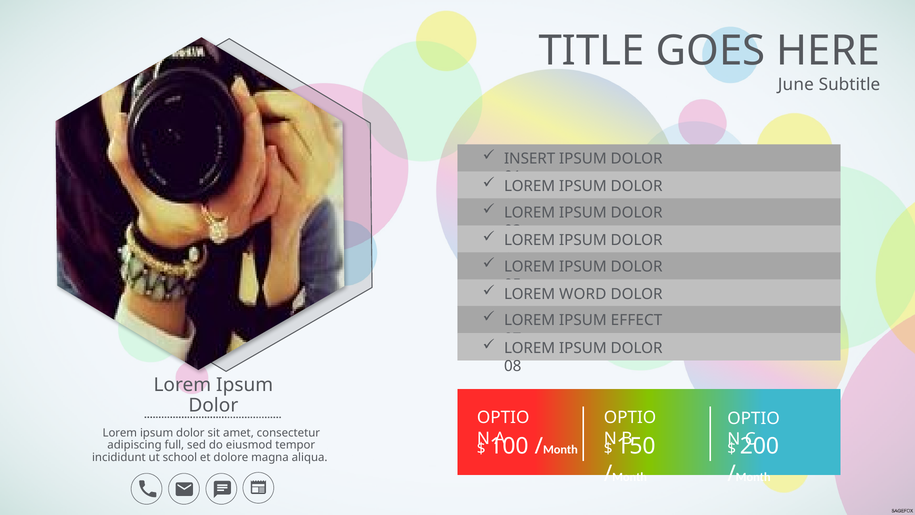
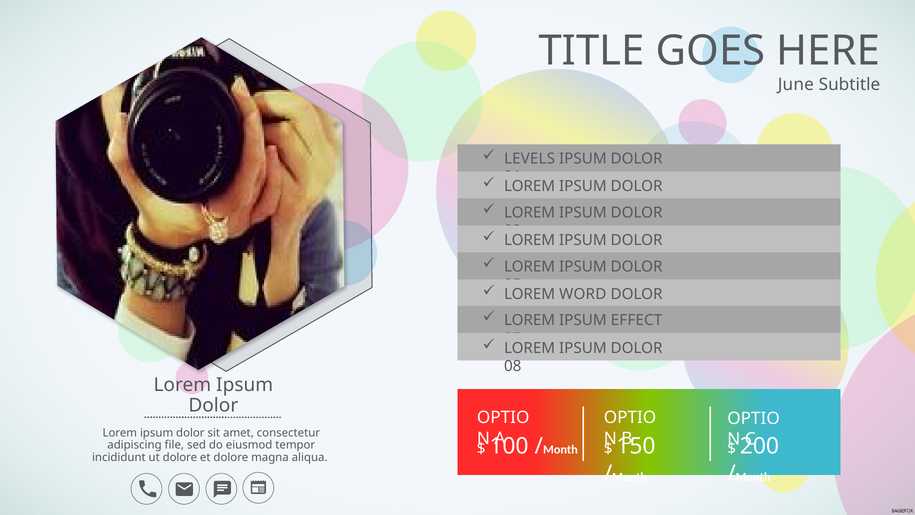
INSERT: INSERT -> LEVELS (530, 159)
full: full -> file (174, 445)
ut school: school -> dolore (180, 457)
